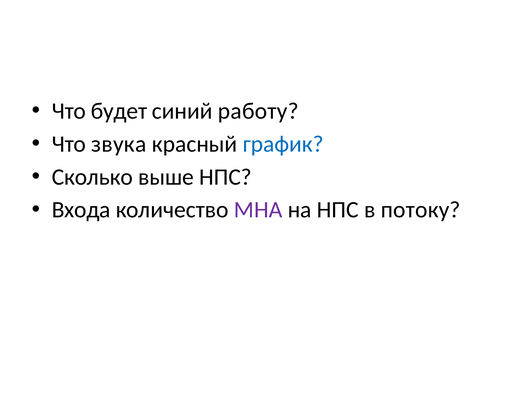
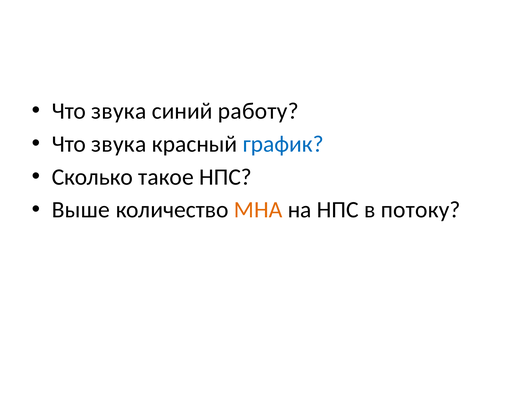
будет: будет -> звука (119, 111)
выше: выше -> такое (166, 177)
Входа: Входа -> Выше (81, 210)
МНА colour: purple -> orange (258, 210)
